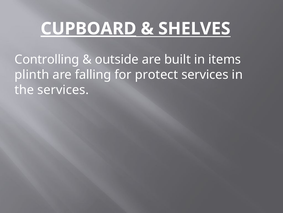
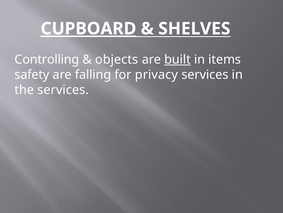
outside: outside -> objects (117, 59)
built underline: none -> present (177, 59)
plinth: plinth -> safety (32, 74)
protect: protect -> privacy (156, 74)
